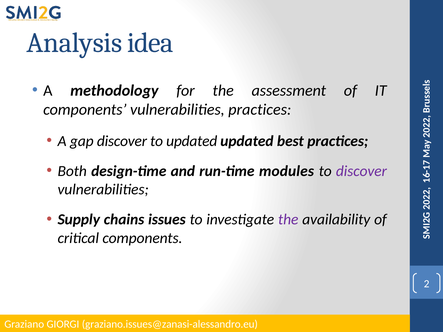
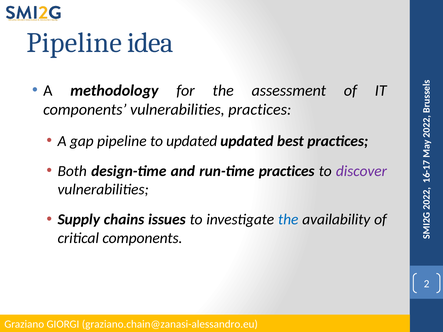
Analysis: Analysis -> Pipeline (74, 43)
gap discover: discover -> pipeline (122, 141)
run-time modules: modules -> practices (287, 171)
the colour: purple -> blue (288, 220)
graziano.issues@zanasi-alessandro.eu: graziano.issues@zanasi-alessandro.eu -> graziano.chain@zanasi-alessandro.eu (170, 324)
